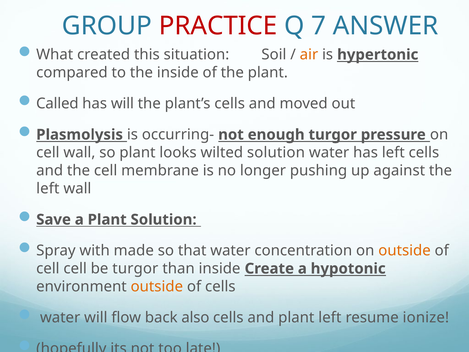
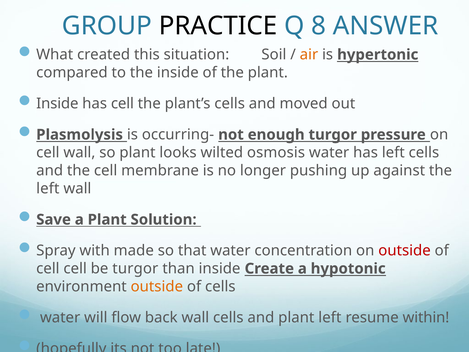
PRACTICE colour: red -> black (218, 26)
7: 7 -> 8 (319, 26)
Called: Called -> Inside (57, 104)
has will: will -> cell (122, 104)
wilted solution: solution -> osmosis (276, 153)
outside colour: orange -> red (405, 250)
back also: also -> wall (195, 317)
ionize: ionize -> within (426, 317)
